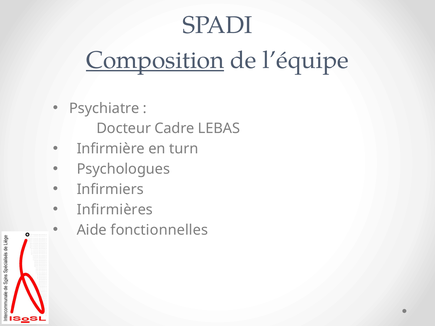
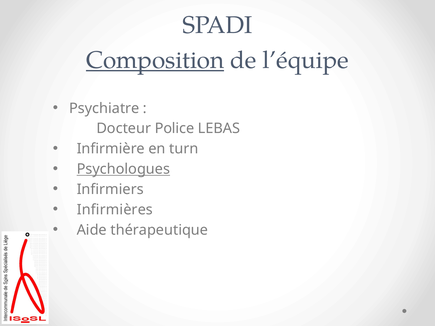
Cadre: Cadre -> Police (174, 129)
Psychologues underline: none -> present (123, 169)
fonctionnelles: fonctionnelles -> thérapeutique (159, 230)
